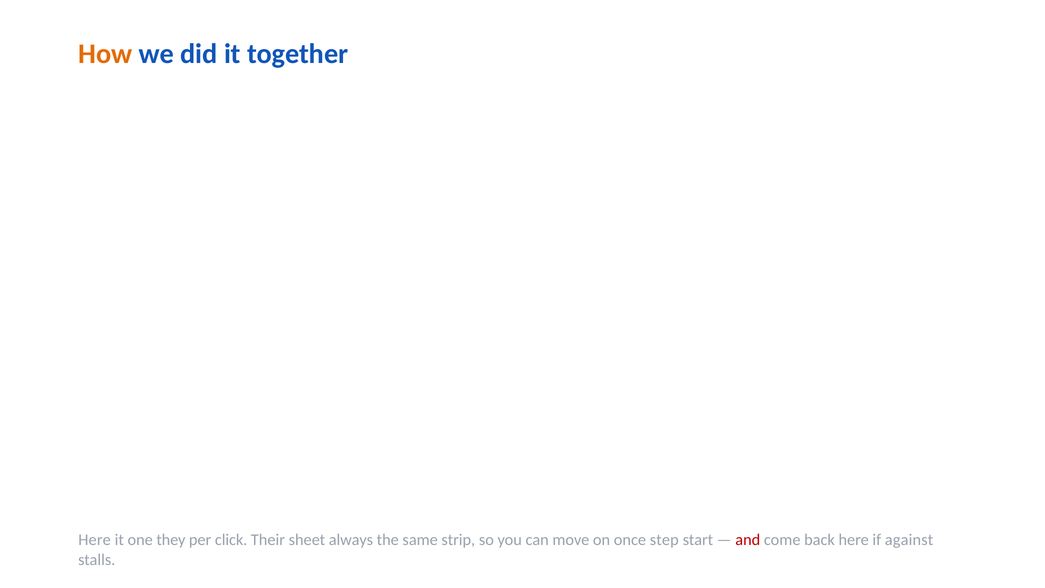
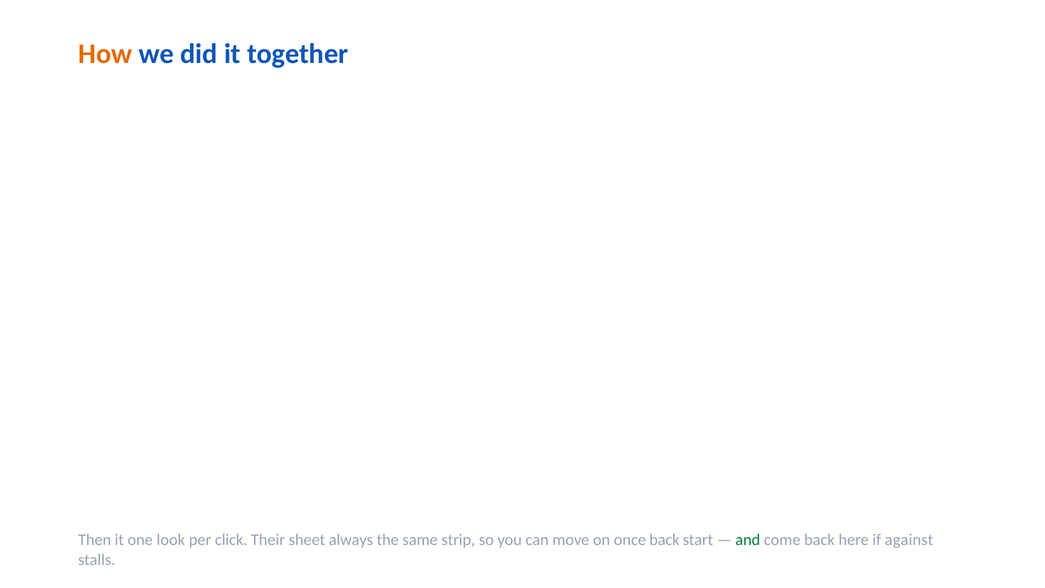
Here: Here -> Then (95, 540)
they: they -> look (171, 540)
once step: step -> back (664, 540)
and colour: red -> green (748, 540)
